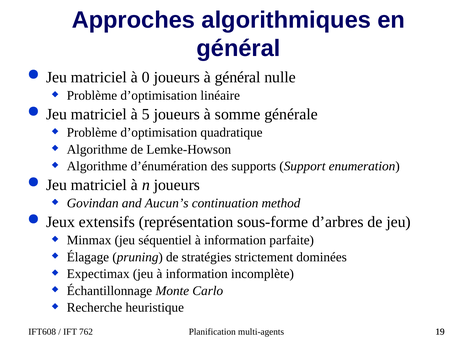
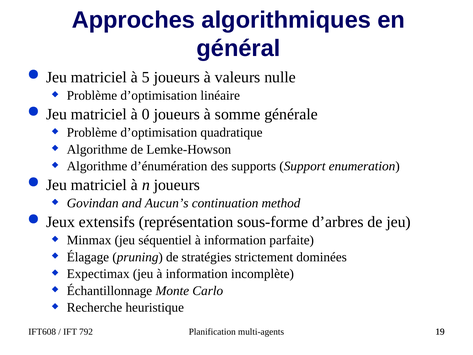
0: 0 -> 5 (146, 77)
à général: général -> valeurs (238, 77)
5: 5 -> 0 (146, 114)
762: 762 -> 792 (86, 332)
